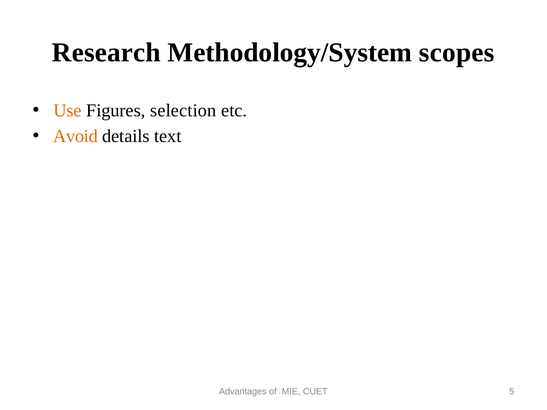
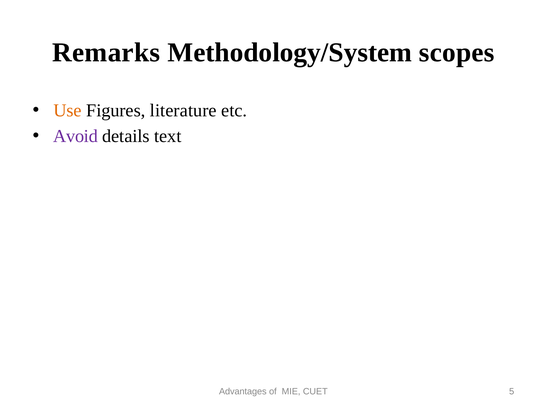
Research: Research -> Remarks (106, 53)
selection: selection -> literature (183, 111)
Avoid colour: orange -> purple (76, 136)
